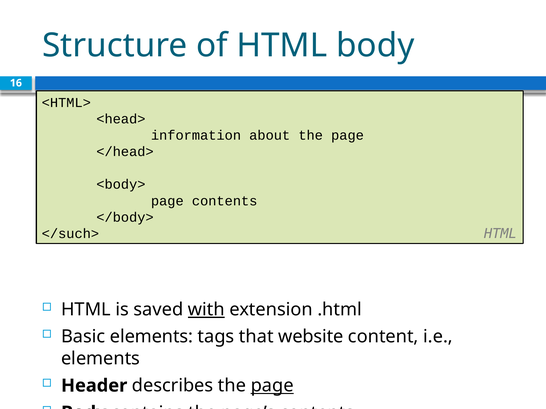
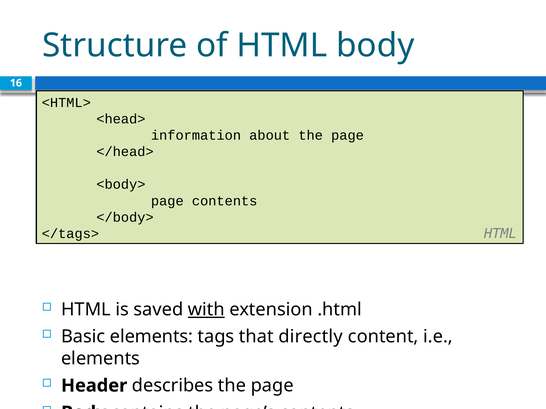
</such>: </such> -> </tags> (70, 234)
website: website -> directly (311, 337)
page underline: present -> none (272, 386)
